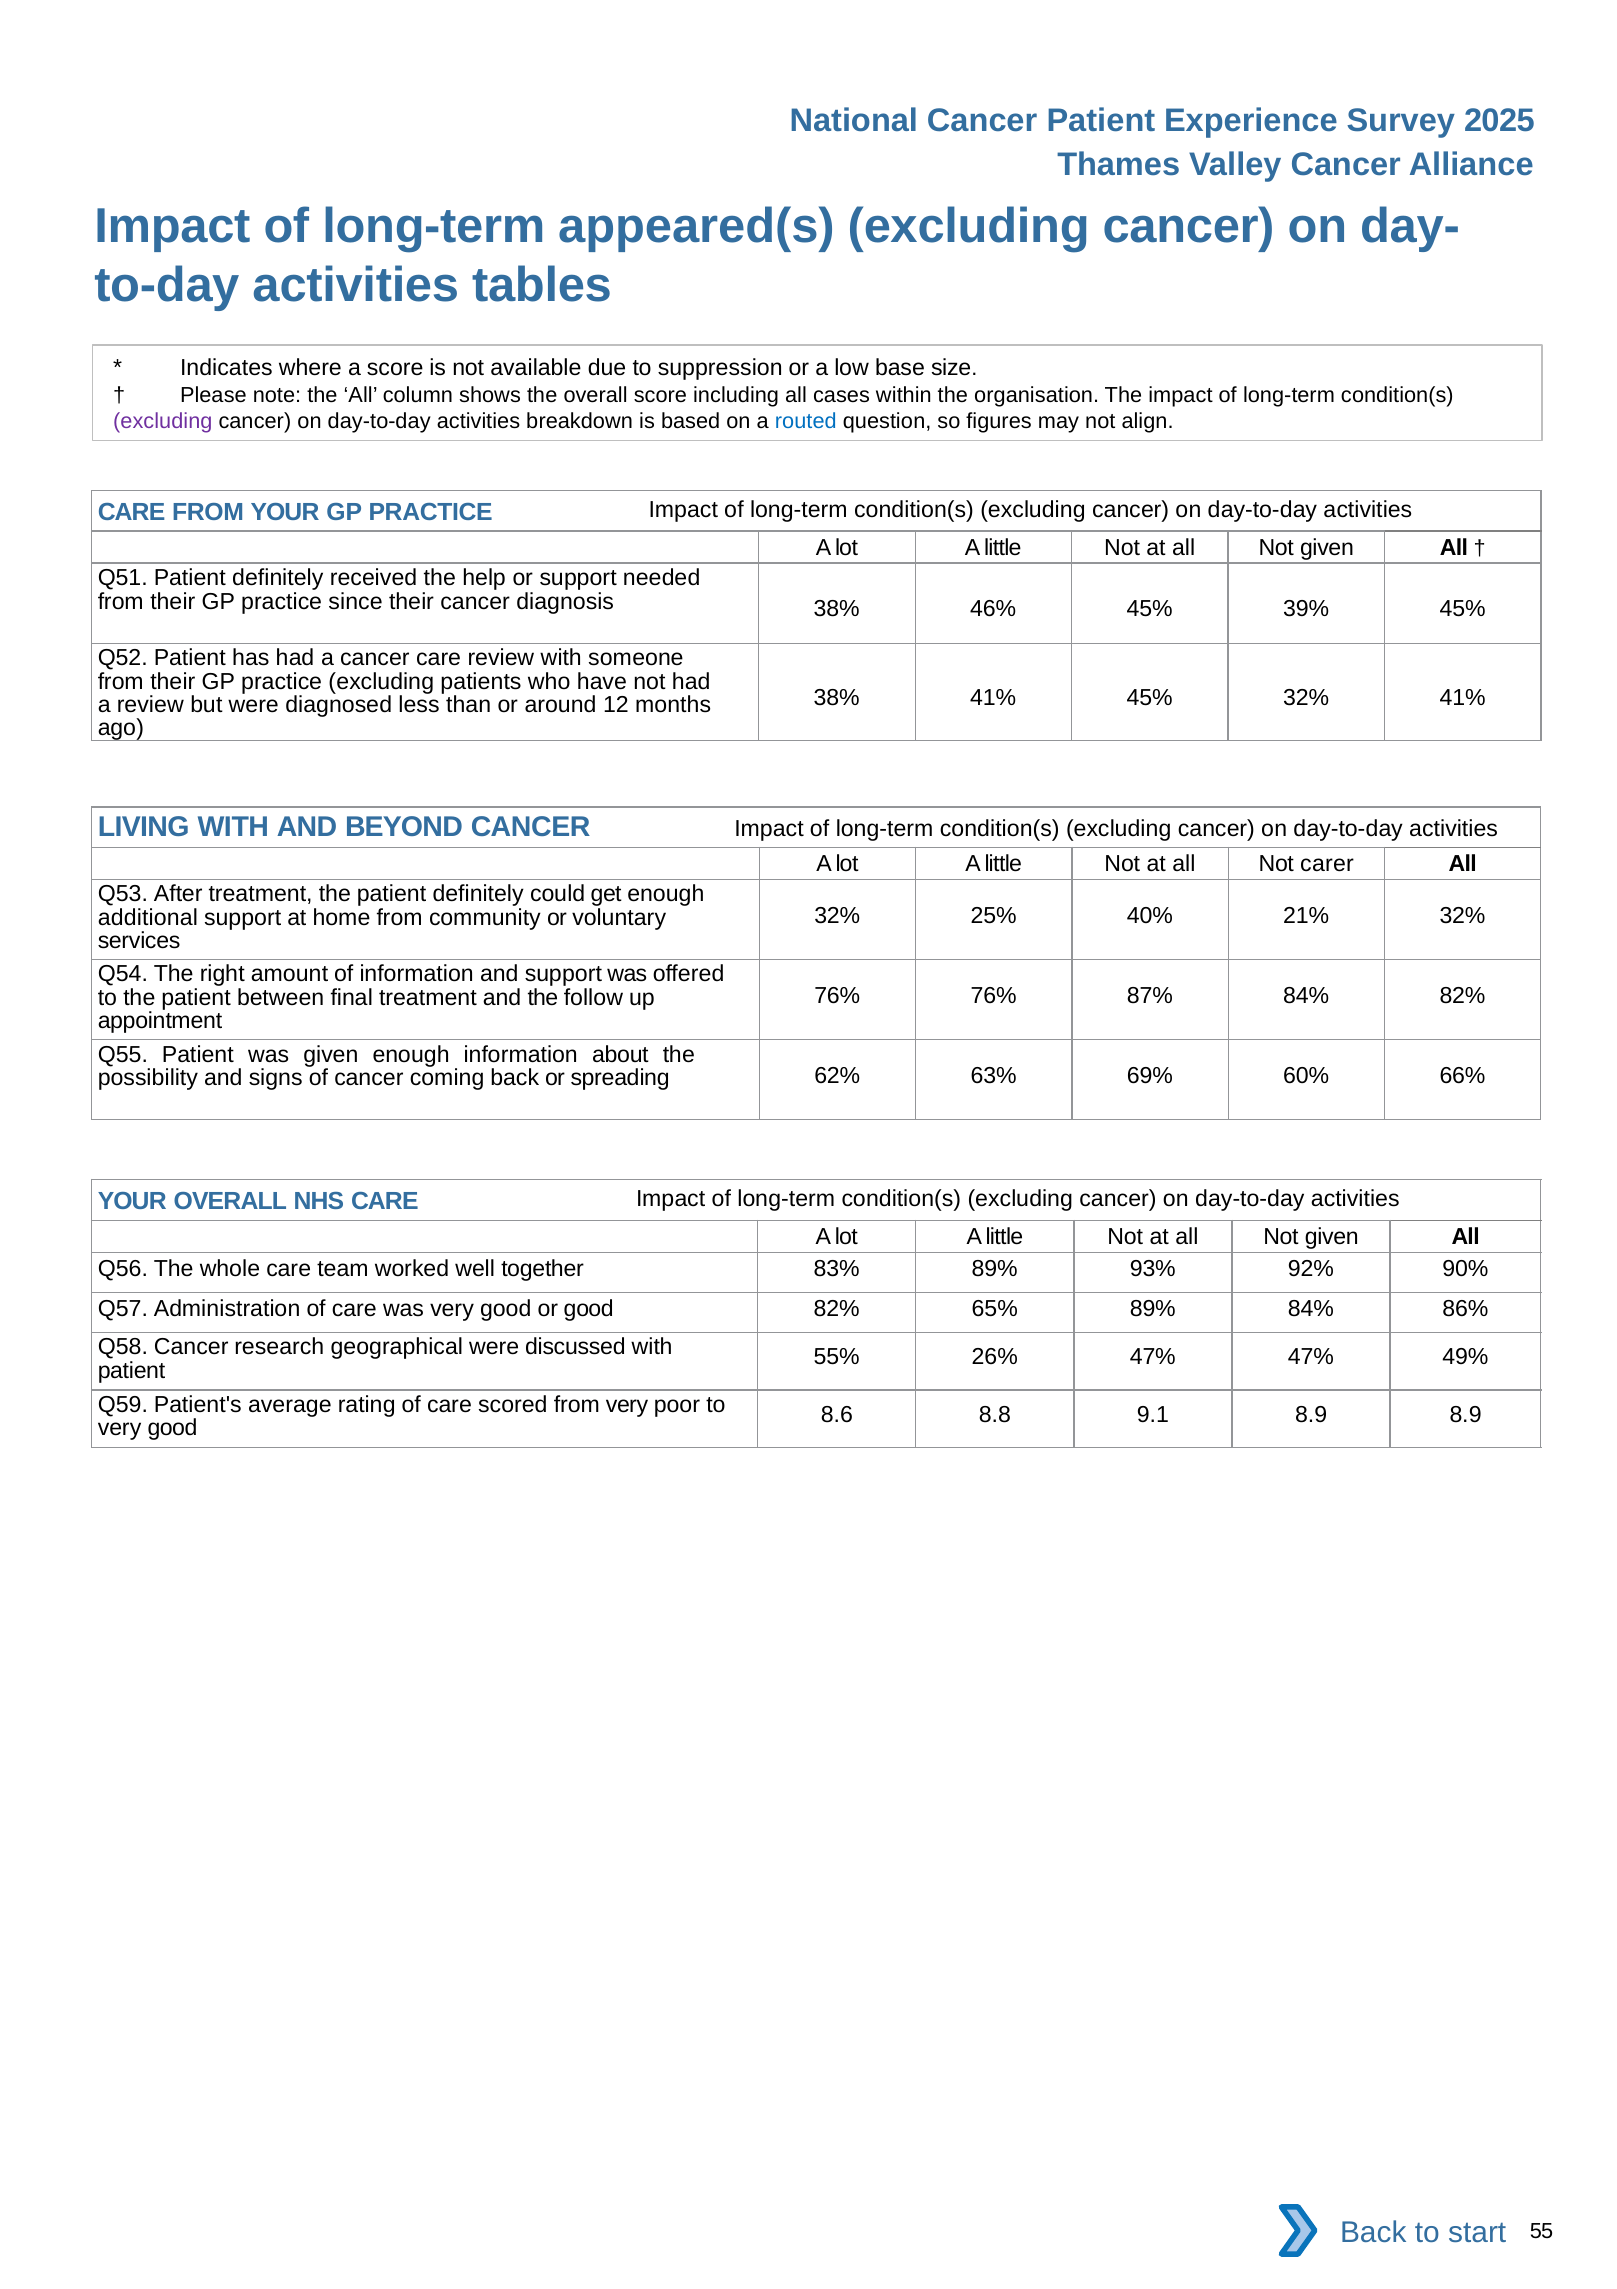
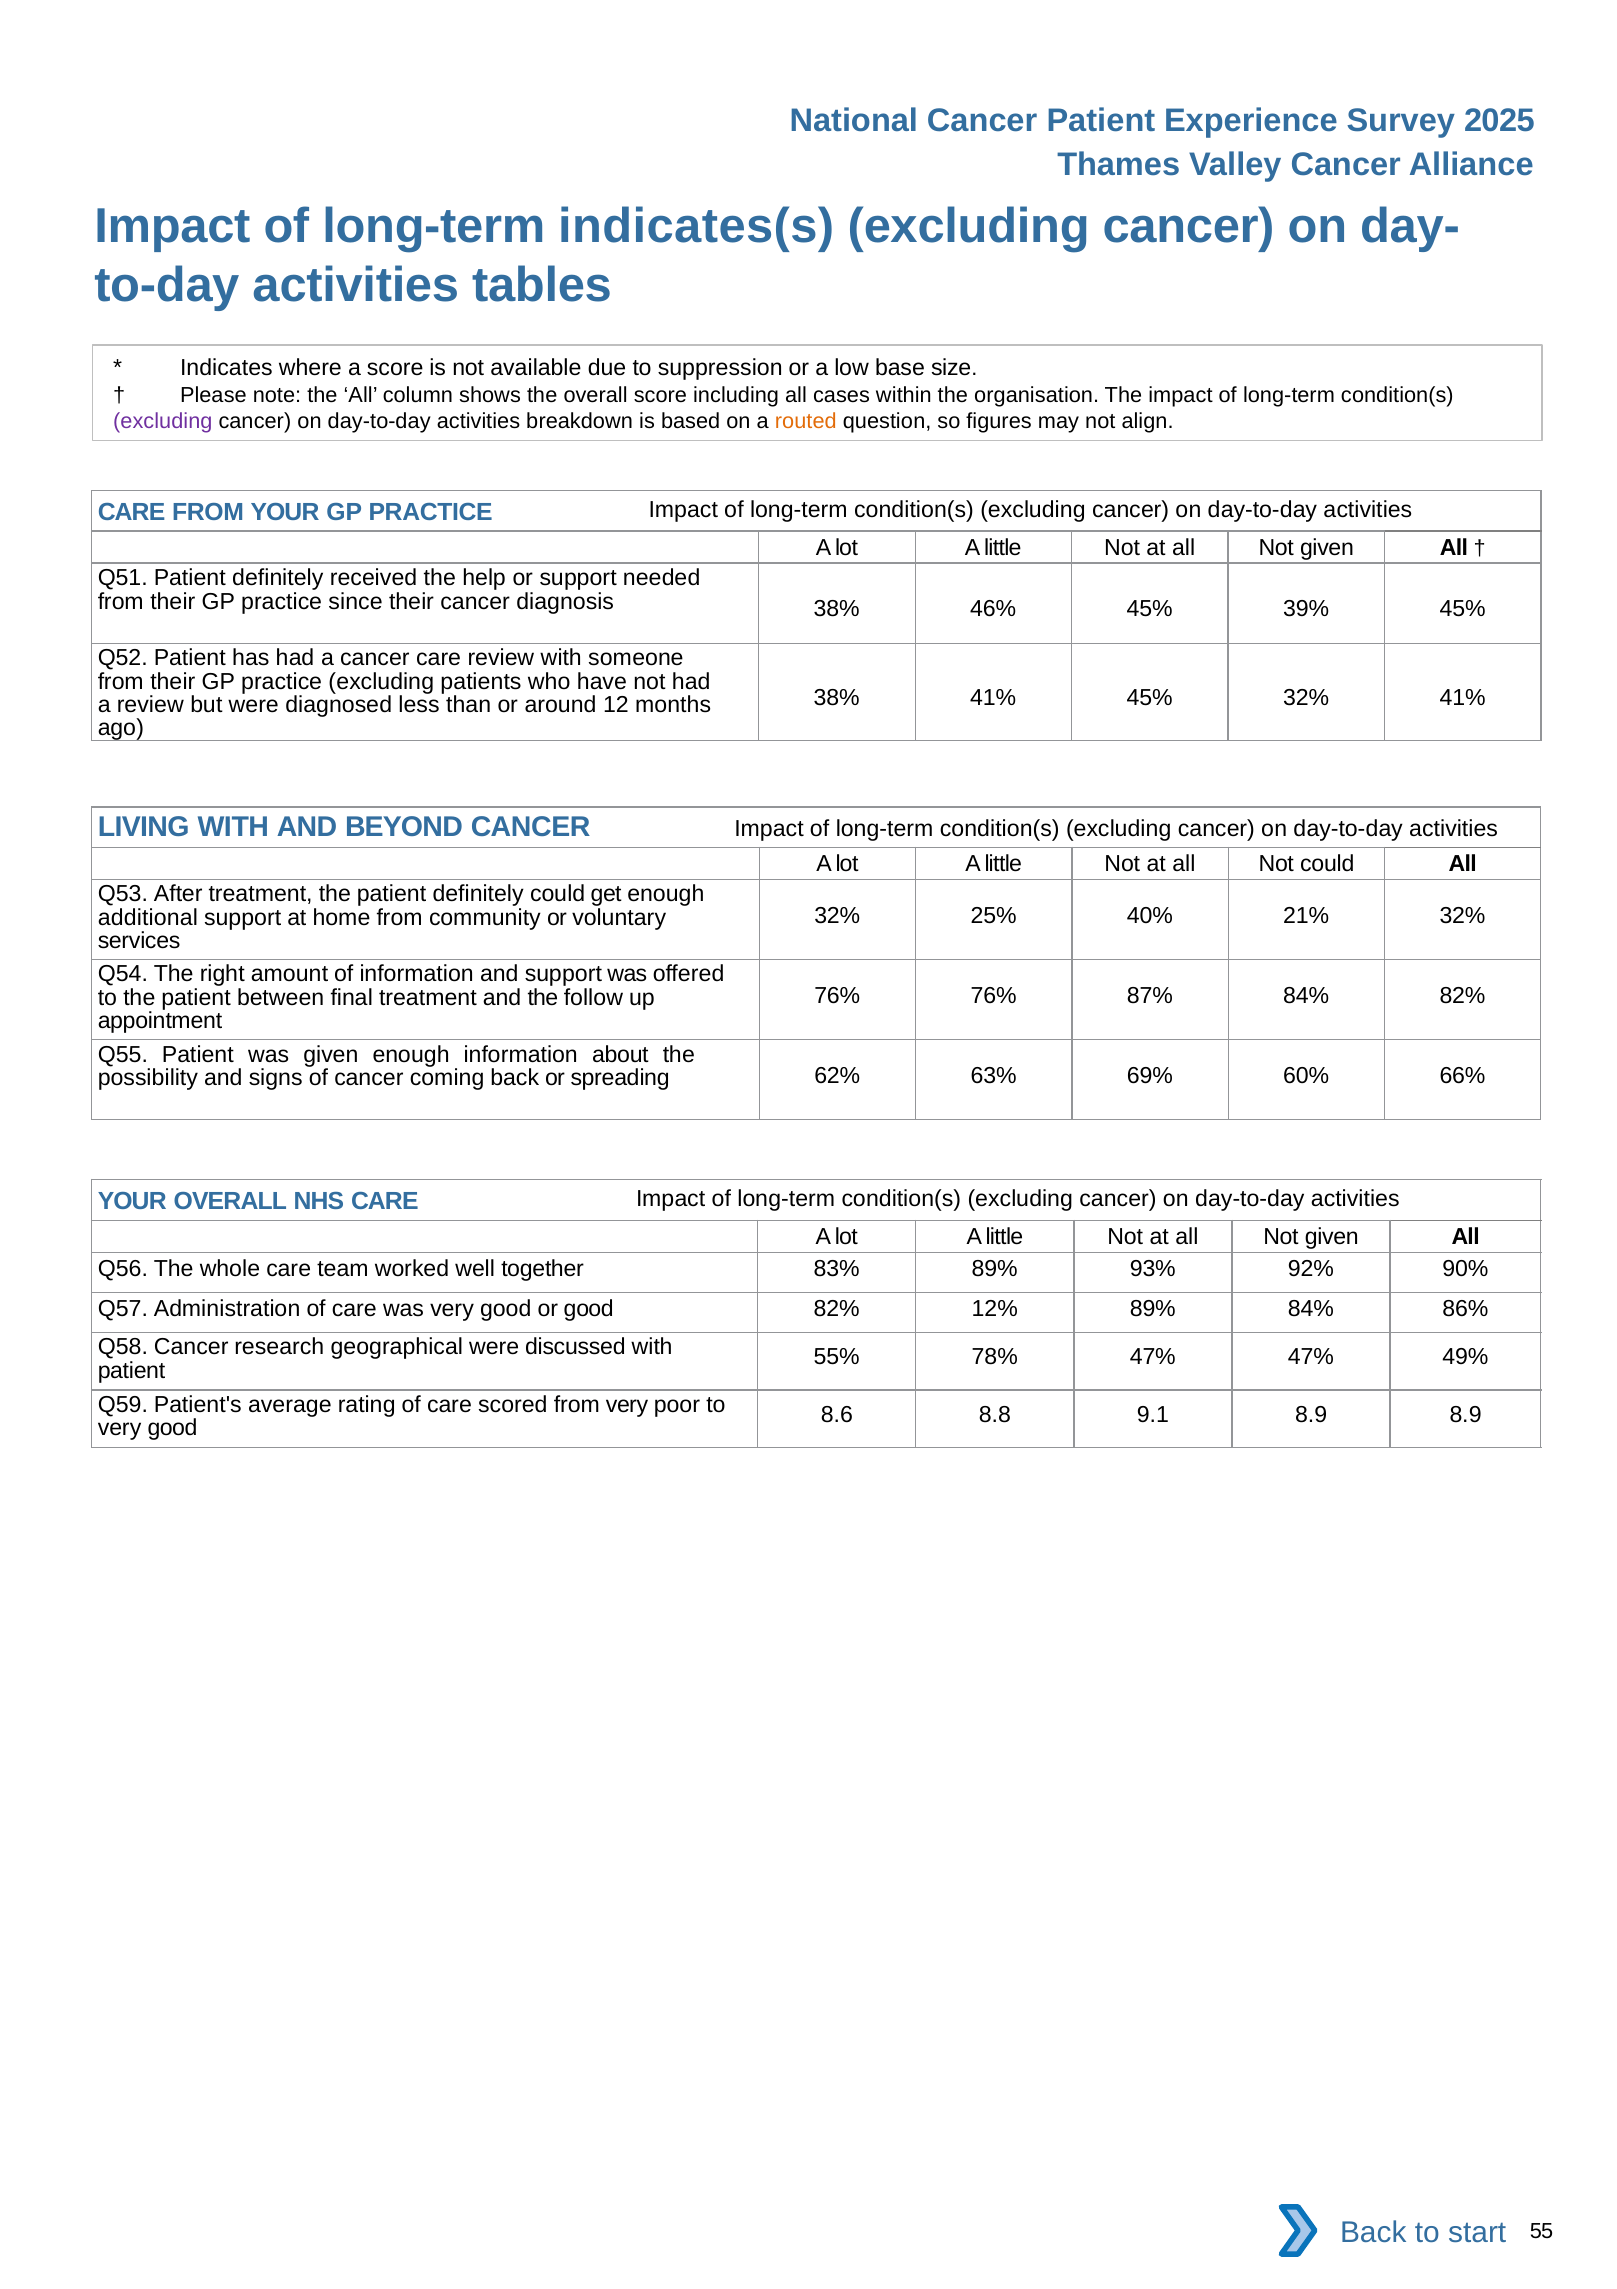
appeared(s: appeared(s -> indicates(s (696, 227)
routed colour: blue -> orange (806, 421)
Not carer: carer -> could (1327, 864)
65%: 65% -> 12% (995, 1308)
26%: 26% -> 78% (995, 1357)
